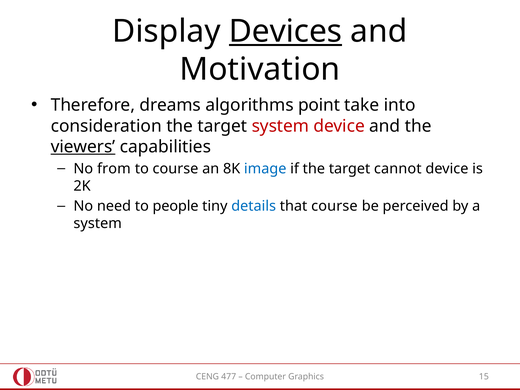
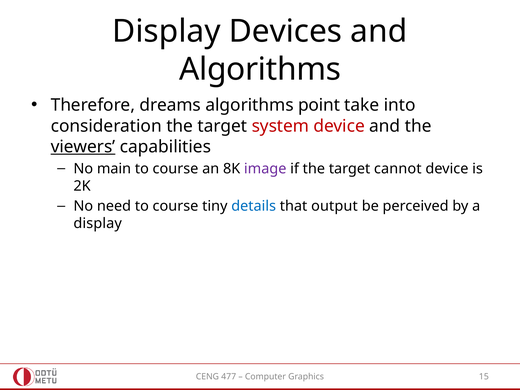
Devices underline: present -> none (286, 31)
Motivation: Motivation -> Algorithms (260, 69)
from: from -> main (114, 169)
image colour: blue -> purple (265, 169)
need to people: people -> course (175, 206)
that course: course -> output (334, 206)
system: system -> display (98, 223)
